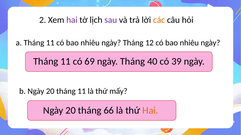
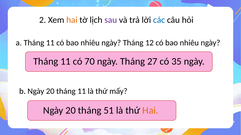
hai colour: purple -> orange (72, 20)
các colour: orange -> blue (159, 20)
69: 69 -> 70 (90, 62)
40: 40 -> 27 (152, 62)
39: 39 -> 35 (177, 62)
66: 66 -> 51 (109, 111)
